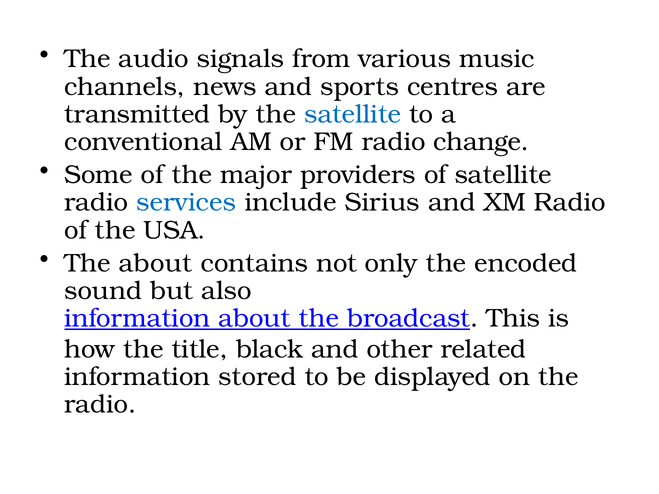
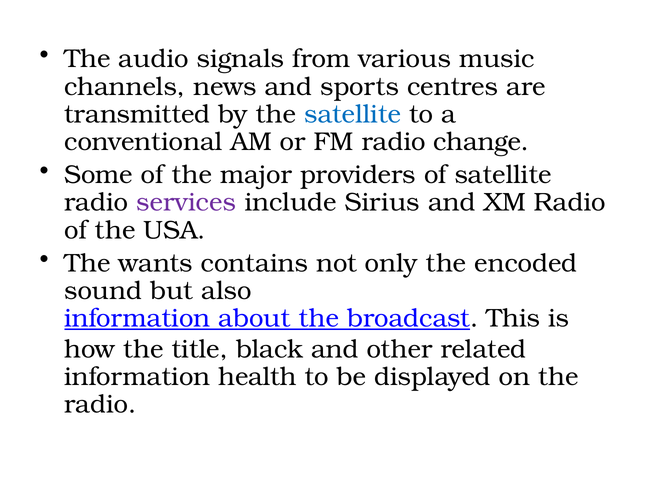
services colour: blue -> purple (186, 203)
The about: about -> wants (156, 263)
stored: stored -> health (258, 377)
